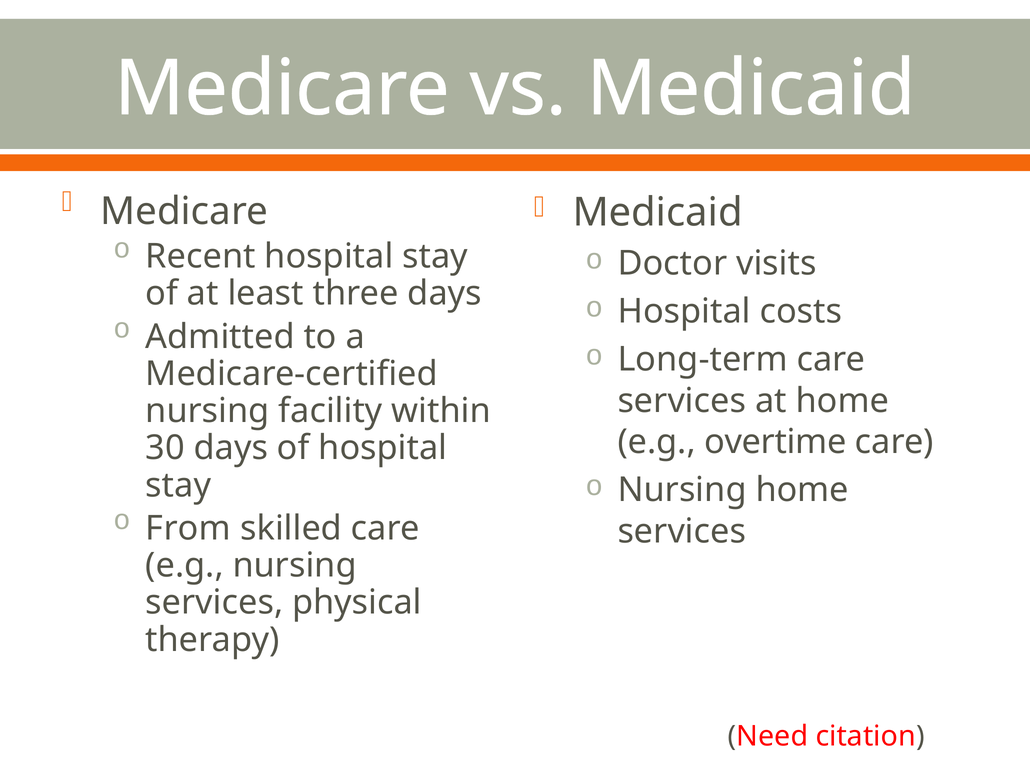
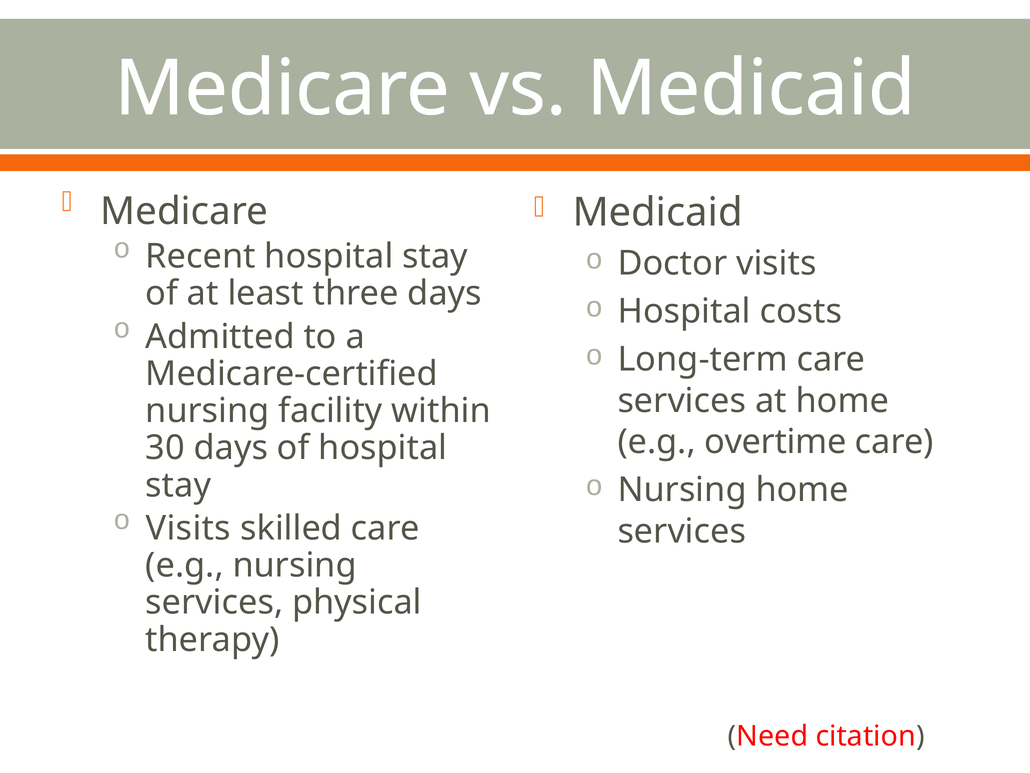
From: From -> Visits (188, 528)
